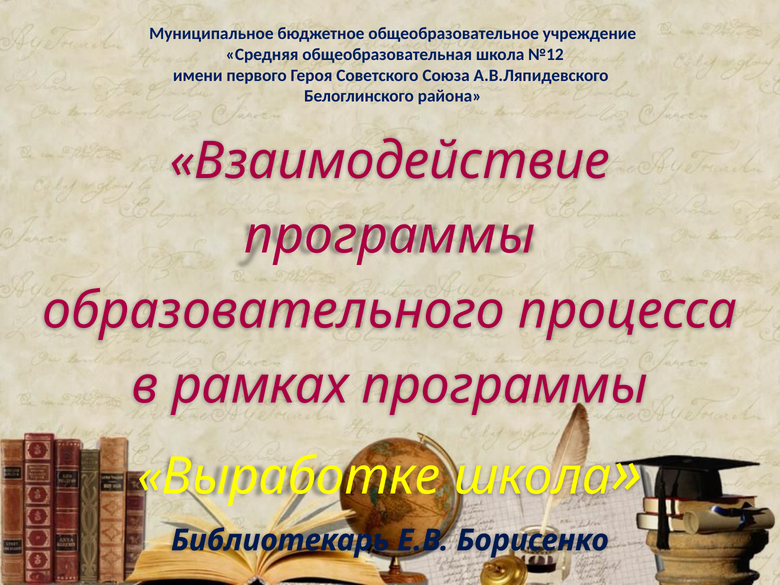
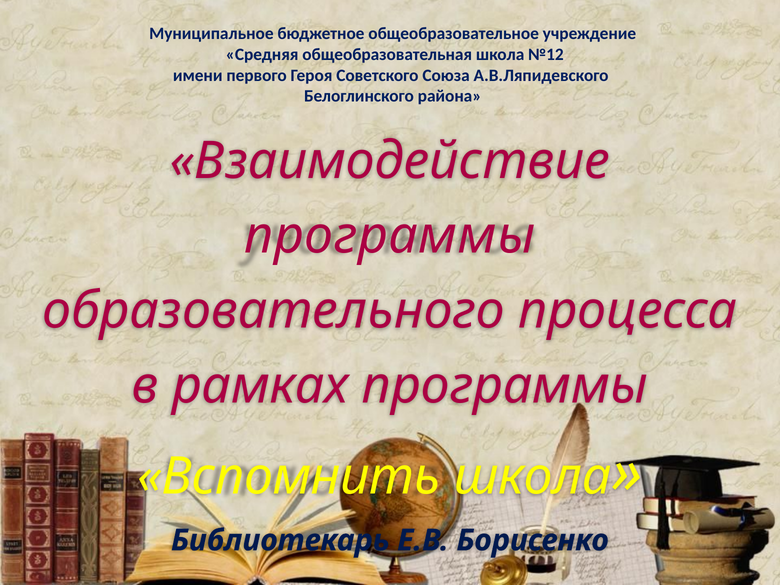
Выработке: Выработке -> Вспомнить (289, 477)
